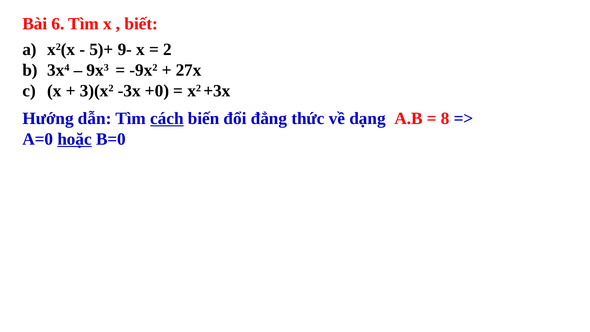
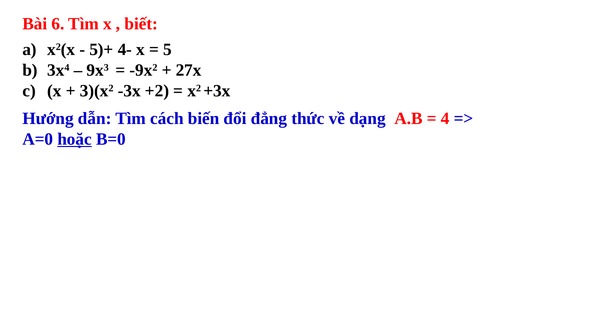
9-: 9- -> 4- (125, 49)
2: 2 -> 5 (168, 49)
+0: +0 -> +2 (157, 91)
cách underline: present -> none (167, 118)
8: 8 -> 4 (445, 118)
